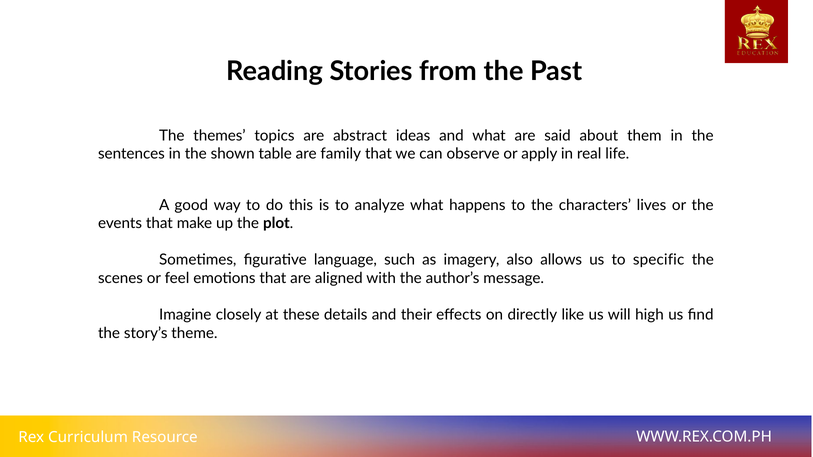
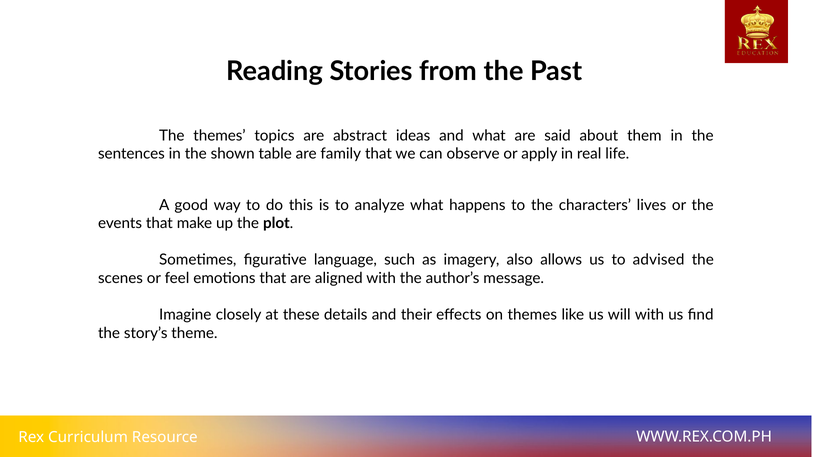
specific: specific -> advised (659, 260)
on directly: directly -> themes (532, 315)
will high: high -> with (650, 315)
